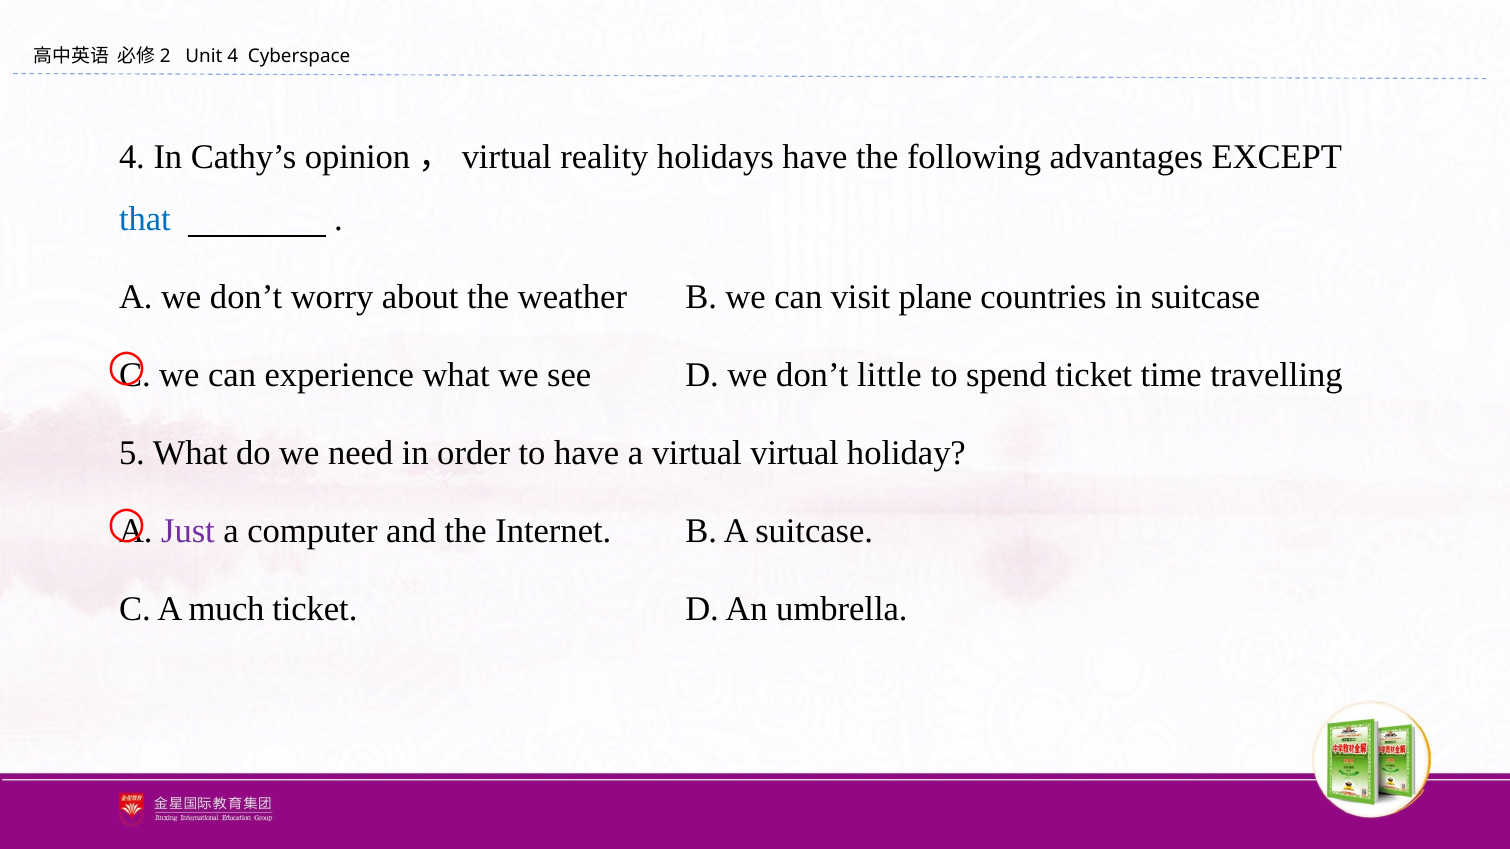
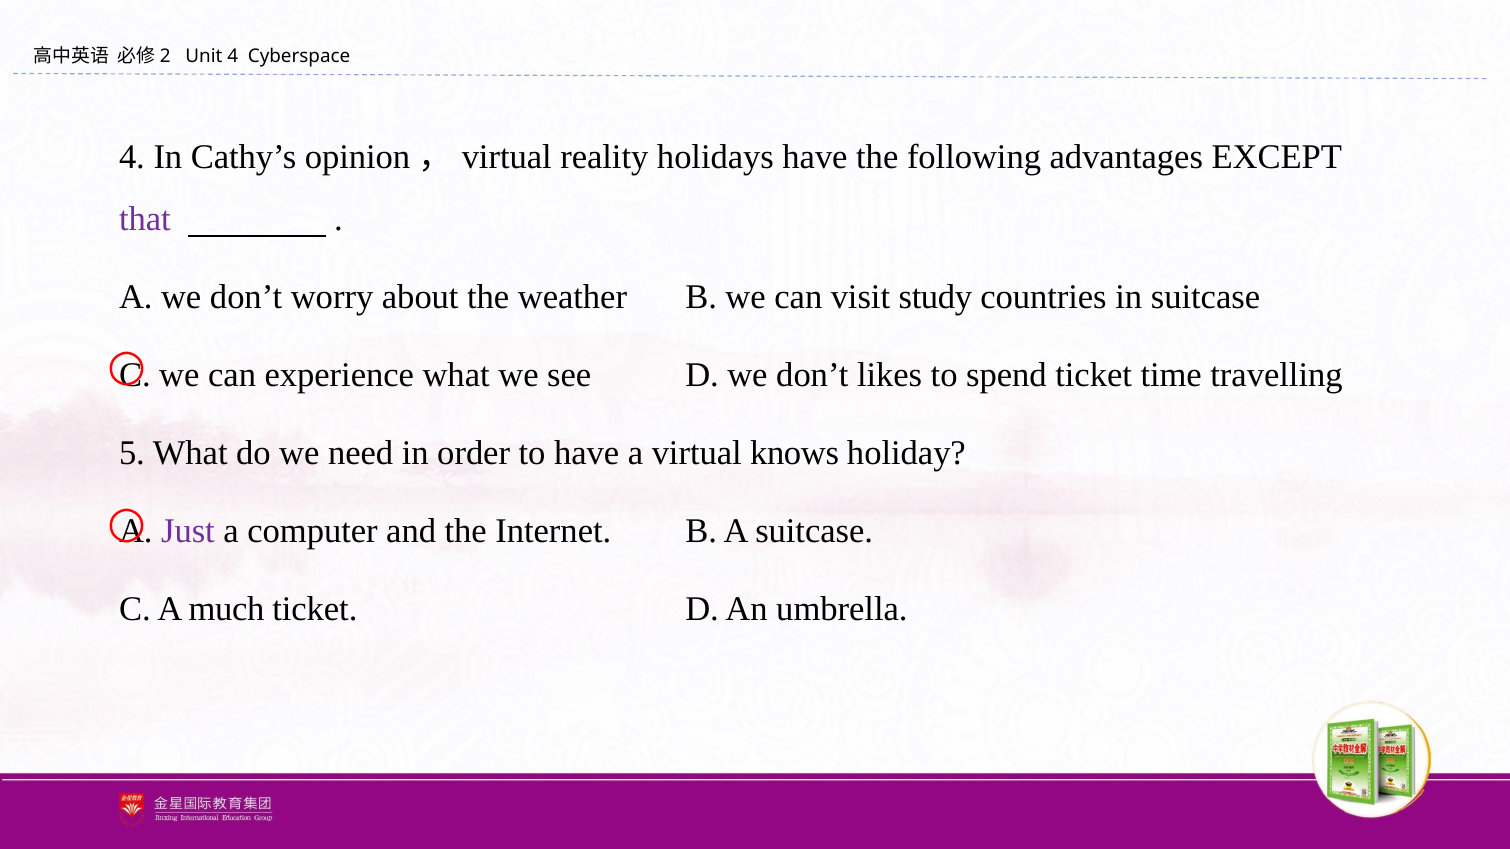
that colour: blue -> purple (145, 219)
plane: plane -> study (935, 297)
little: little -> likes (890, 375)
virtual virtual: virtual -> knows (795, 453)
